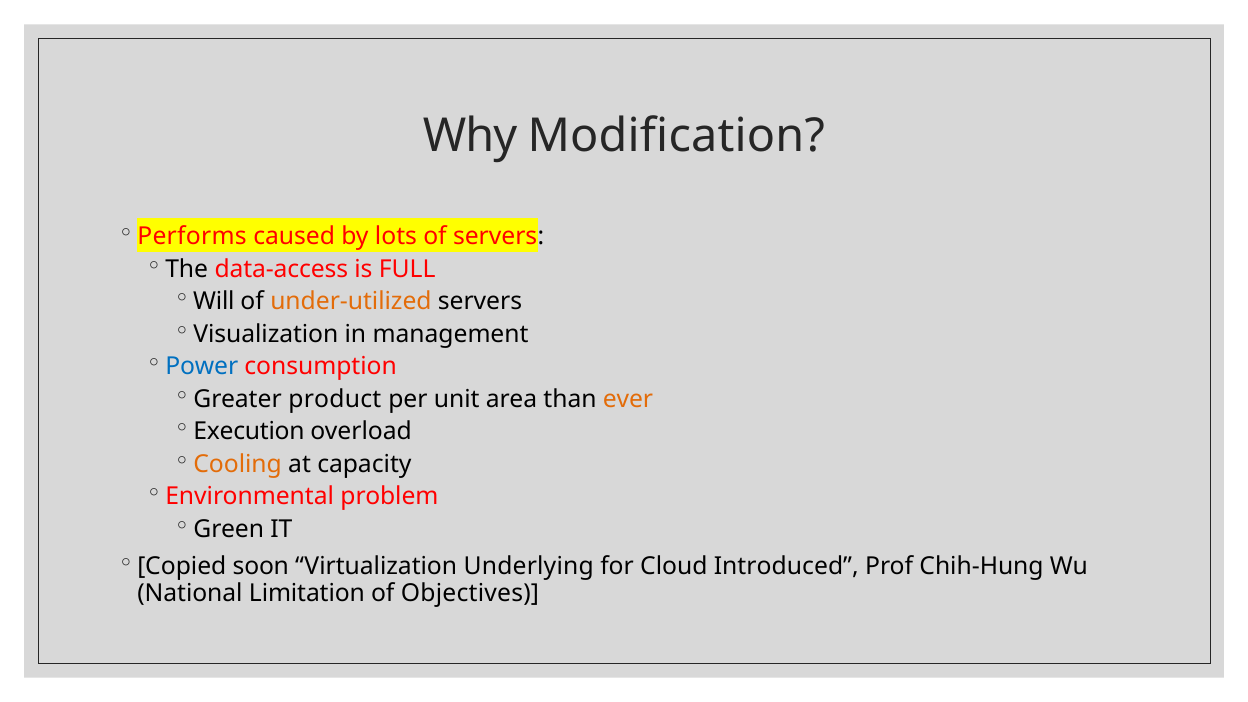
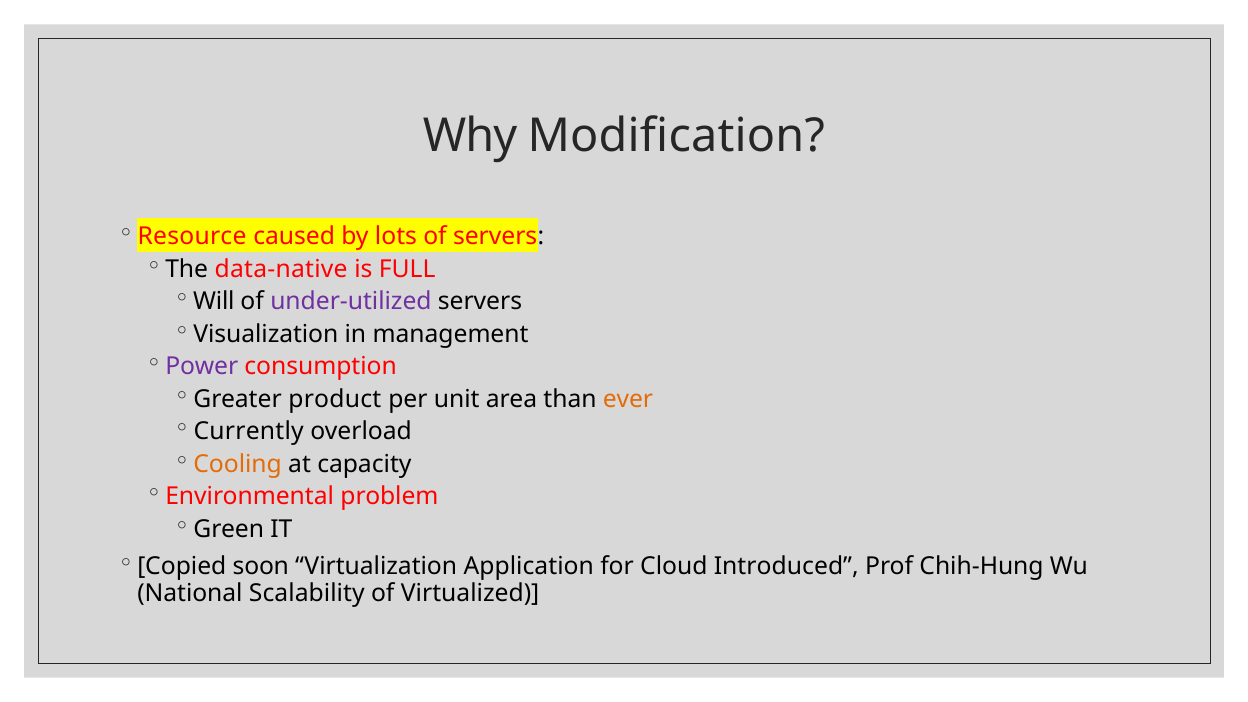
Performs: Performs -> Resource (192, 236)
data-access: data-access -> data-native (281, 269)
under-utilized colour: orange -> purple (351, 302)
Power colour: blue -> purple (202, 367)
Execution: Execution -> Currently (249, 432)
Underlying: Underlying -> Application (529, 566)
Limitation: Limitation -> Scalability (307, 593)
Objectives: Objectives -> Virtualized (470, 593)
